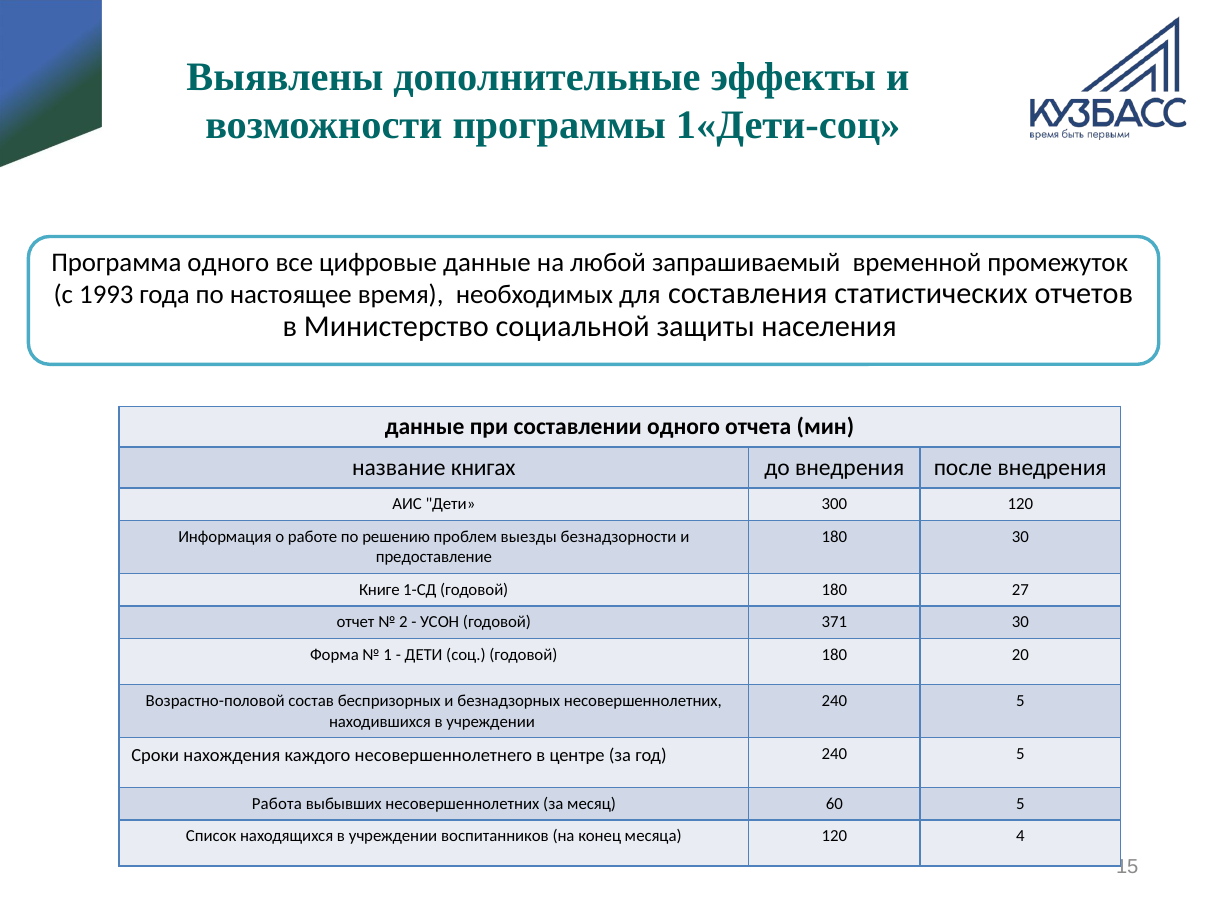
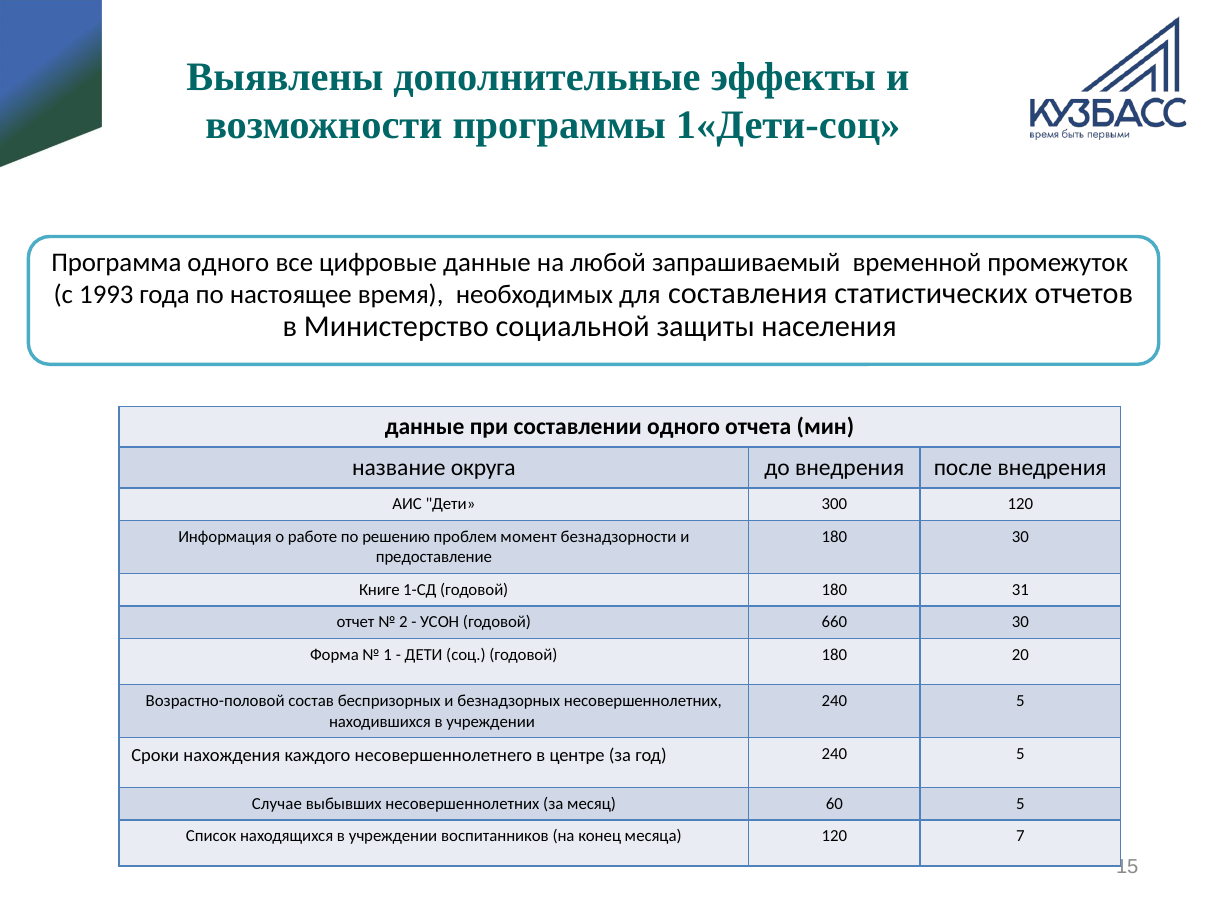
книгах: книгах -> округа (483, 468)
выезды: выезды -> момент (529, 537)
27: 27 -> 31 (1020, 590)
371: 371 -> 660 (834, 623)
Работа: Работа -> Случае (277, 804)
4: 4 -> 7 (1020, 837)
